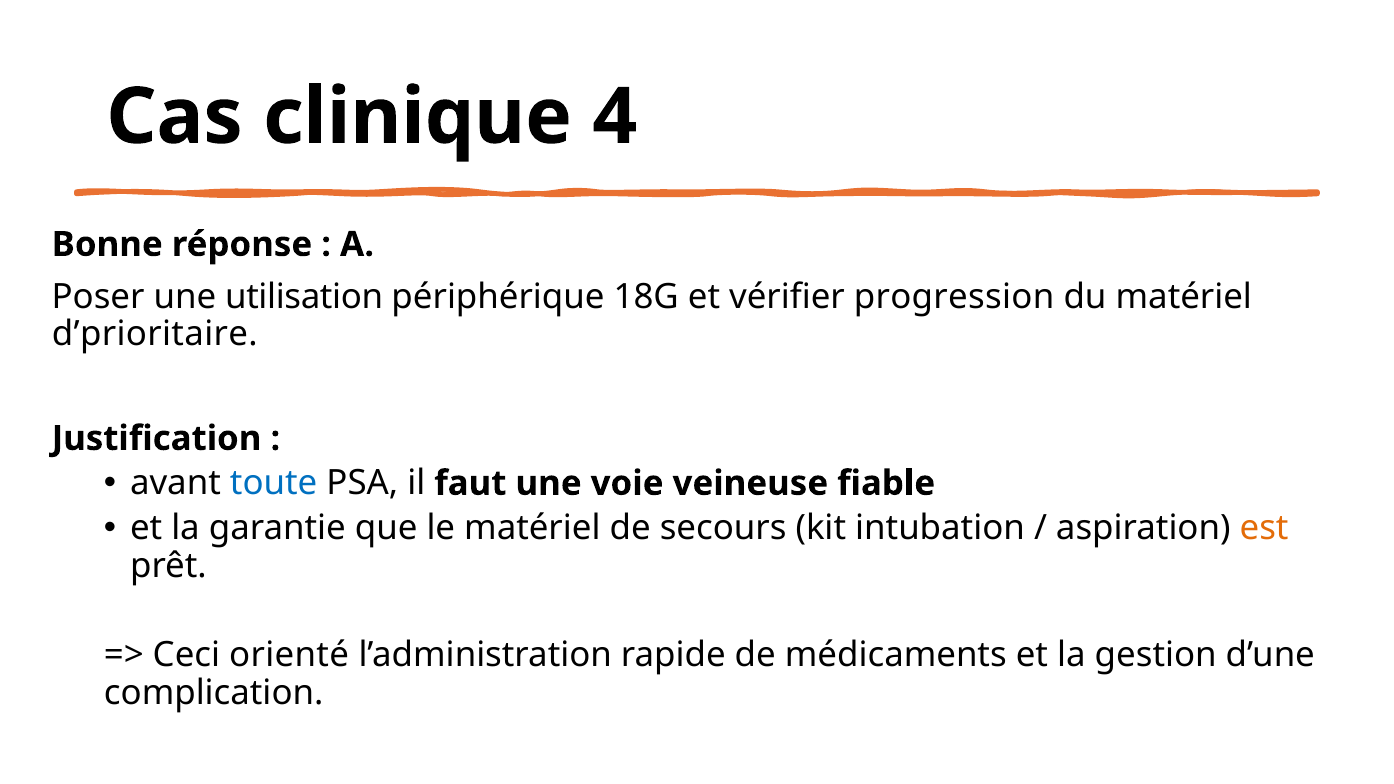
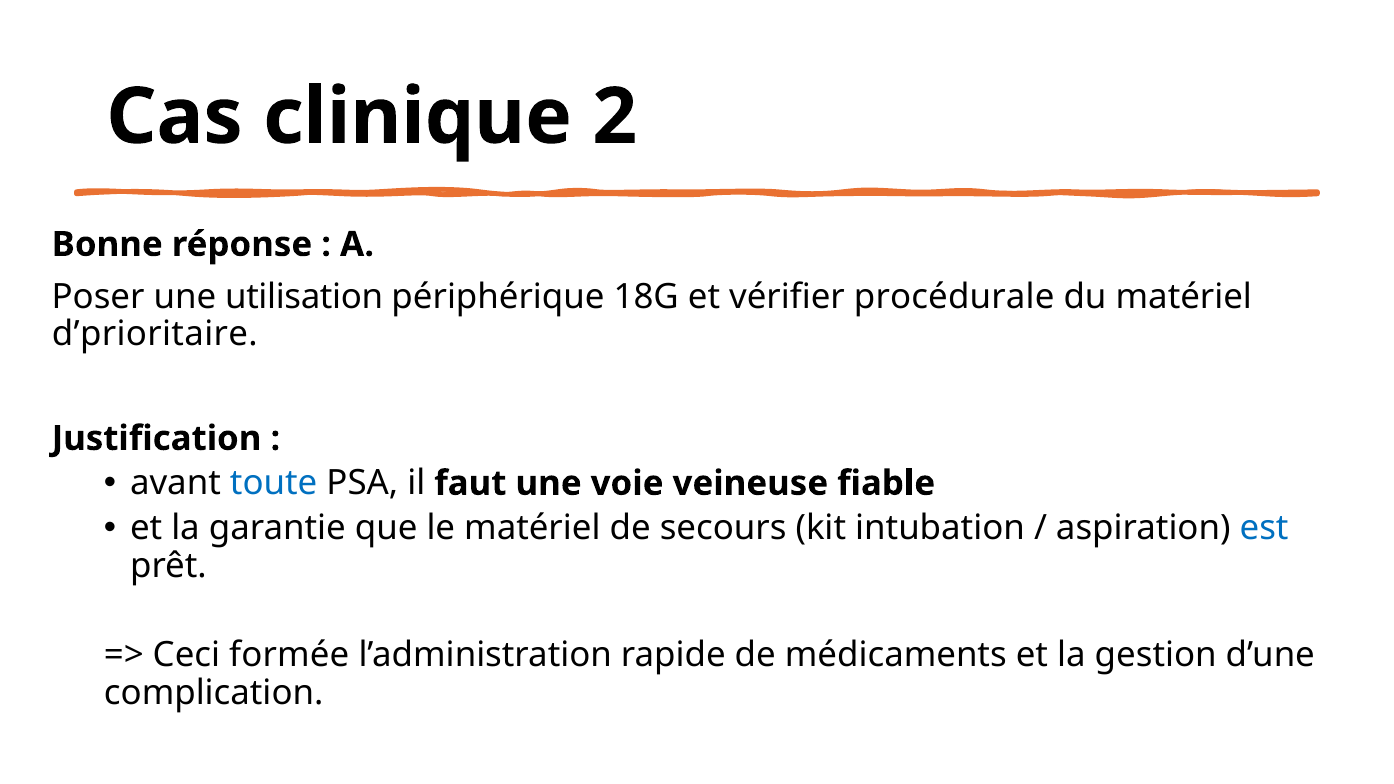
4: 4 -> 2 (615, 117)
progression: progression -> procédurale (954, 297)
est colour: orange -> blue (1264, 528)
orienté: orienté -> formée (289, 656)
